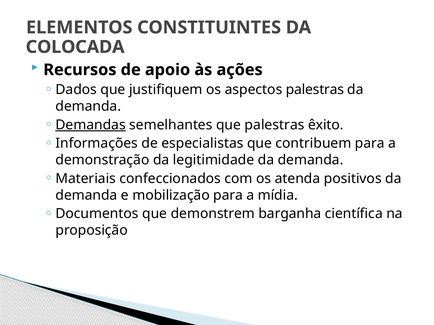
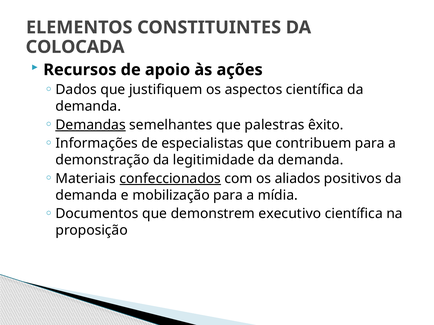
aspectos palestras: palestras -> científica (315, 90)
confeccionados underline: none -> present (170, 179)
atenda: atenda -> aliados (298, 179)
barganha: barganha -> executivo (290, 214)
